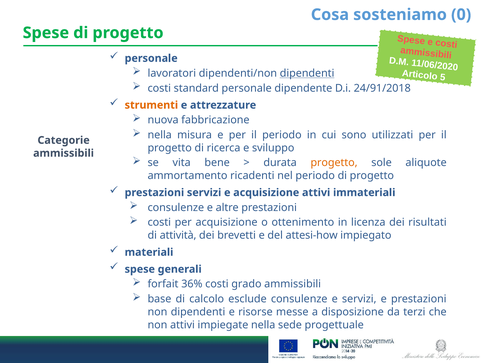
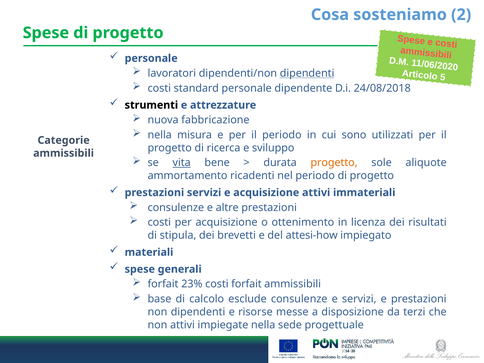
0: 0 -> 2 (461, 15)
24/91/2018: 24/91/2018 -> 24/08/2018 (382, 88)
strumenti colour: orange -> black (151, 105)
vita underline: none -> present (182, 163)
attività: attività -> stipula (178, 235)
36%: 36% -> 23% (192, 284)
costi grado: grado -> forfait (246, 284)
